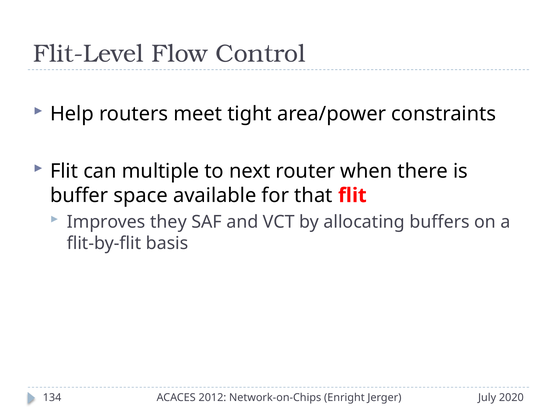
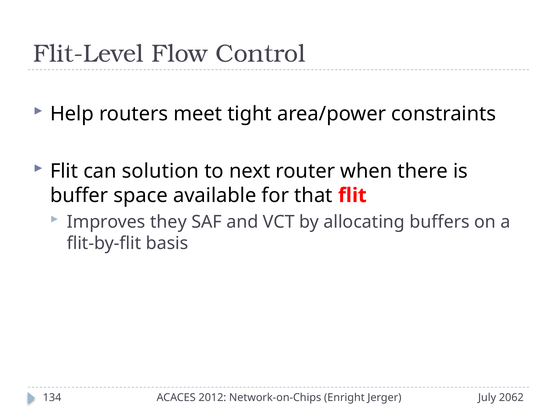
multiple: multiple -> solution (160, 171)
2020: 2020 -> 2062 (511, 397)
